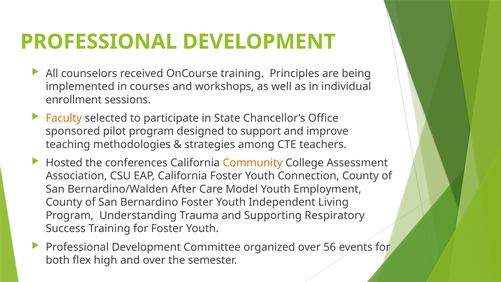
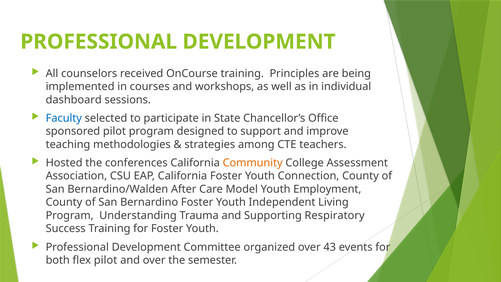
enrollment: enrollment -> dashboard (74, 100)
Faculty colour: orange -> blue (64, 118)
56: 56 -> 43 (330, 247)
flex high: high -> pilot (106, 260)
